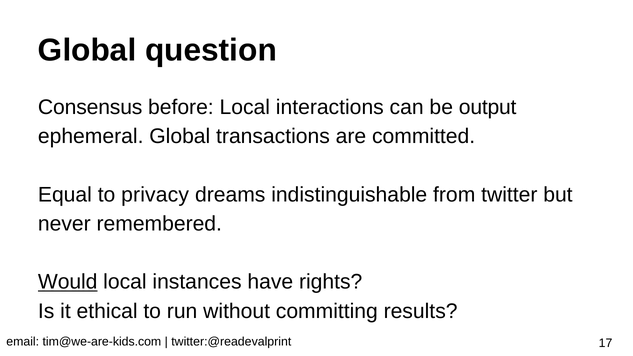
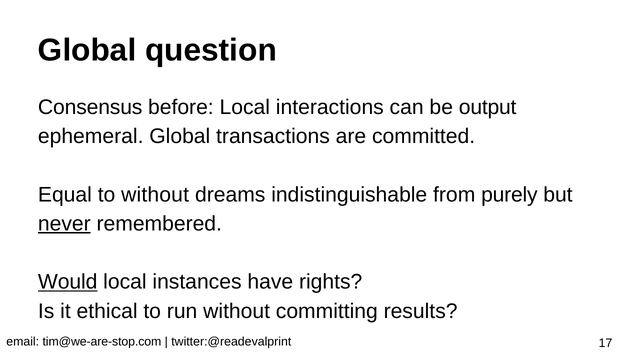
to privacy: privacy -> without (155, 195)
twitter: twitter -> purely (509, 195)
never underline: none -> present (64, 224)
tim@we-are-kids.com: tim@we-are-kids.com -> tim@we-are-stop.com (102, 342)
